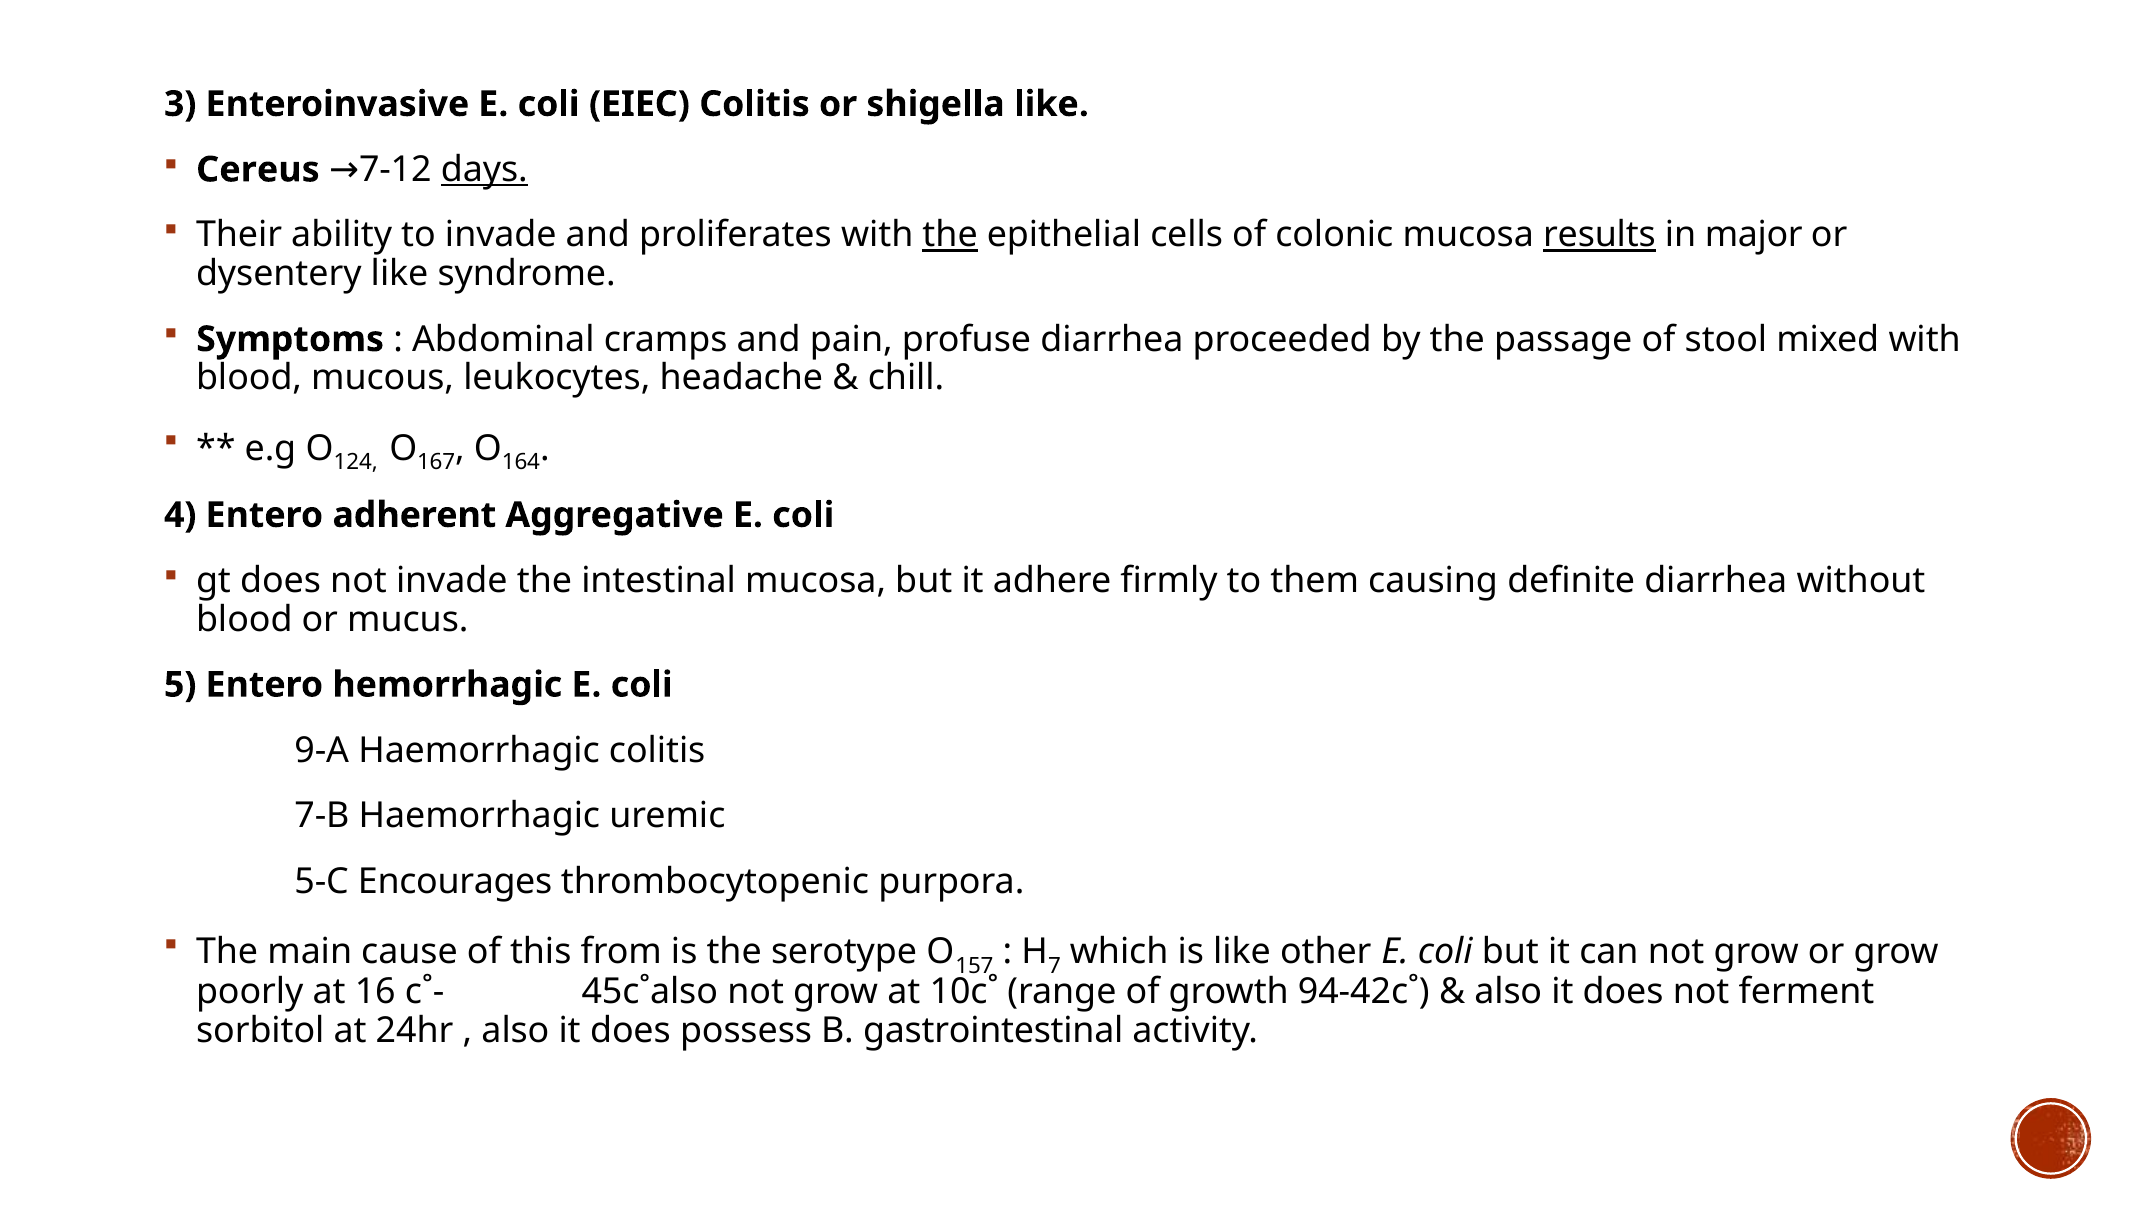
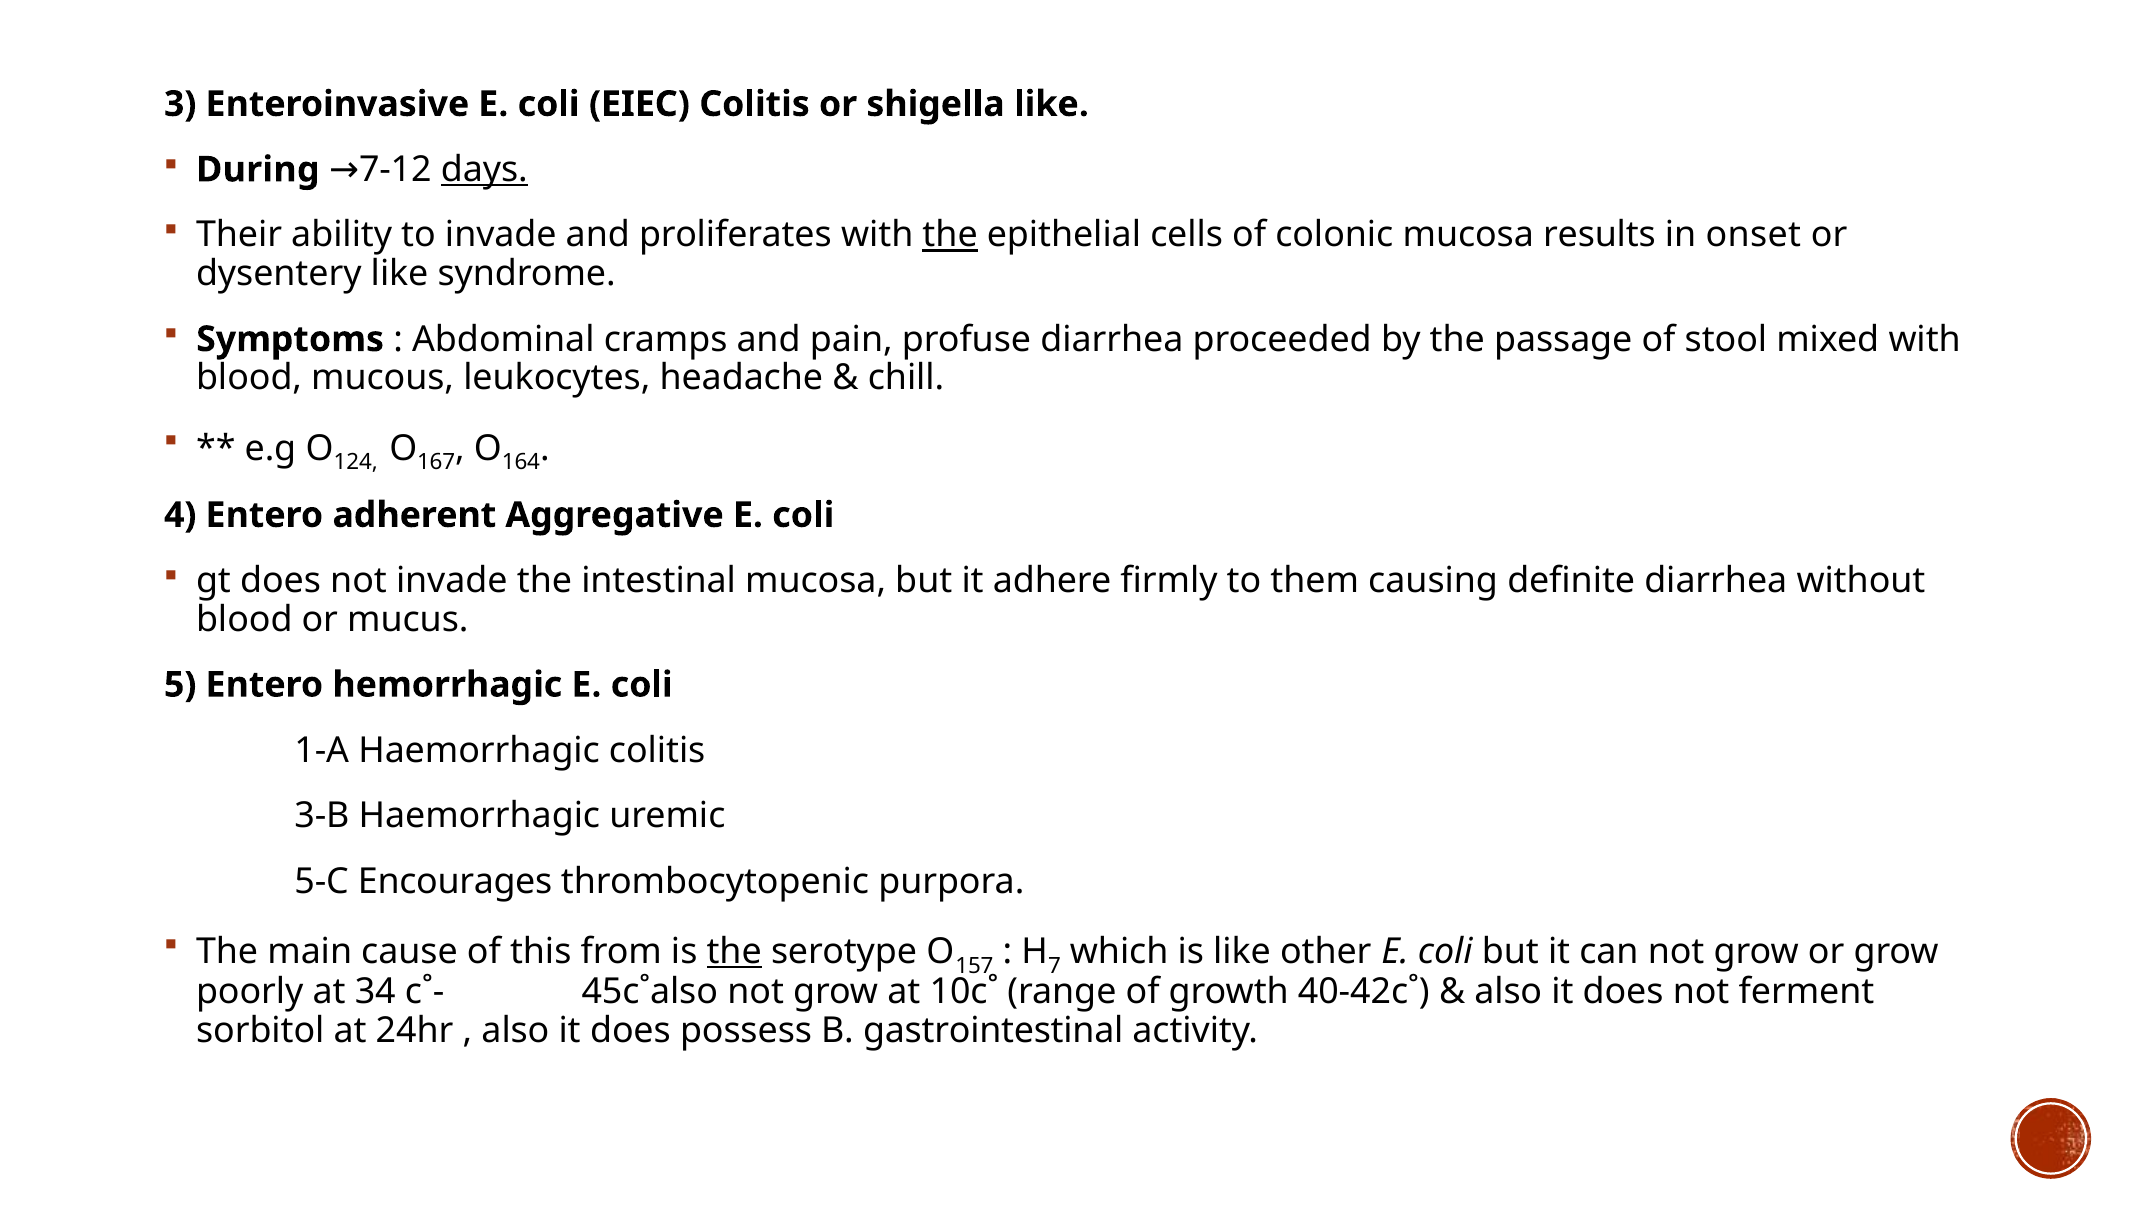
Cereus: Cereus -> During (258, 170)
results underline: present -> none (1599, 235)
major: major -> onset (1753, 235)
9-A: 9-A -> 1-A (322, 750)
7-B: 7-B -> 3-B (322, 816)
the underline: none -> present (734, 952)
16: 16 -> 34 (375, 992)
94-42c˚: 94-42c˚ -> 40-42c˚ (1364, 992)
